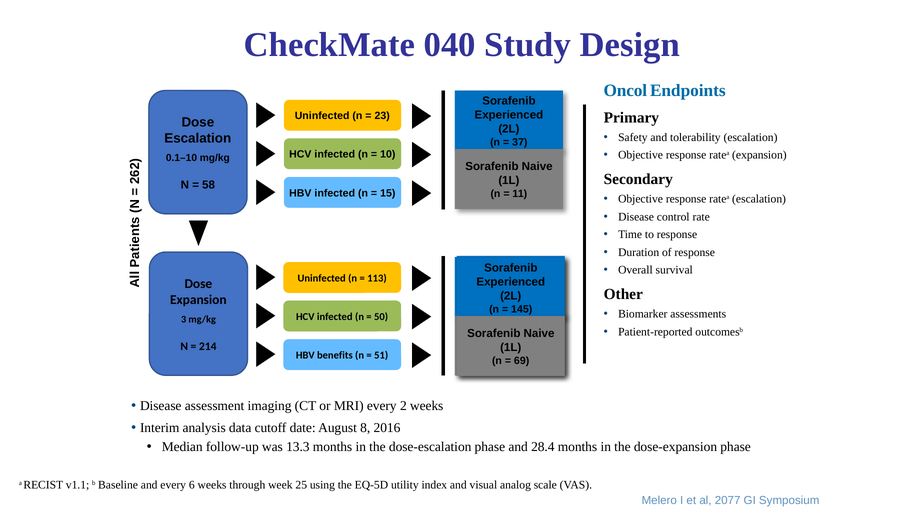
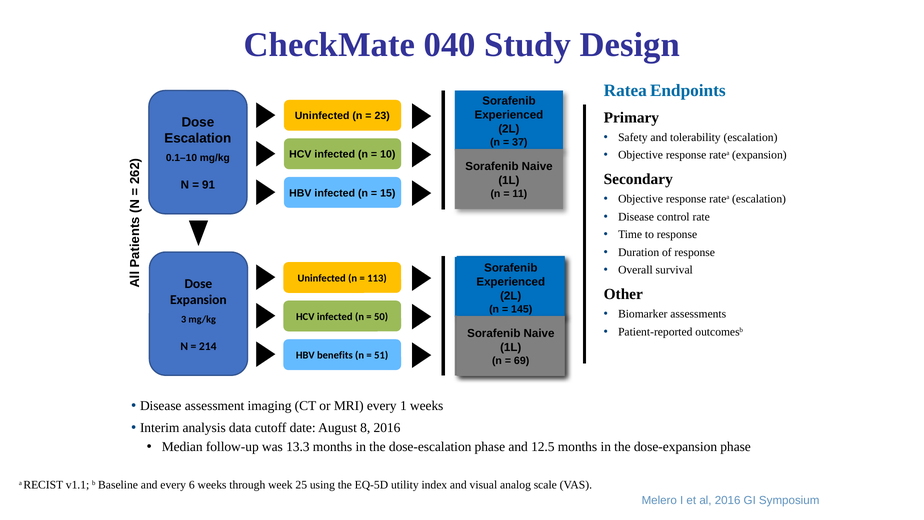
Oncol: Oncol -> Ratea (625, 90)
58: 58 -> 91 (209, 185)
every 2: 2 -> 1 (403, 406)
28.4: 28.4 -> 12.5 (543, 447)
al 2077: 2077 -> 2016 (728, 500)
